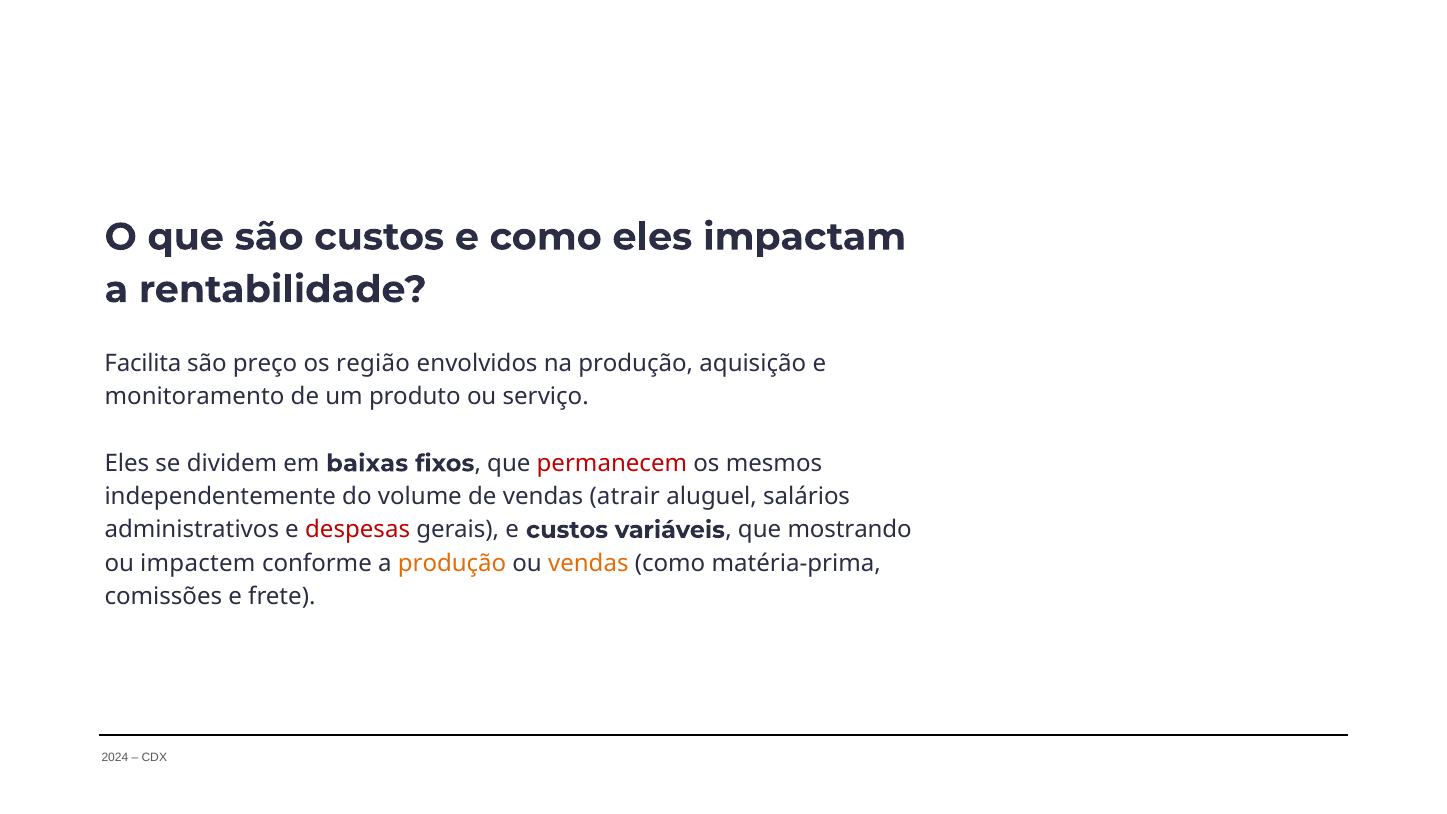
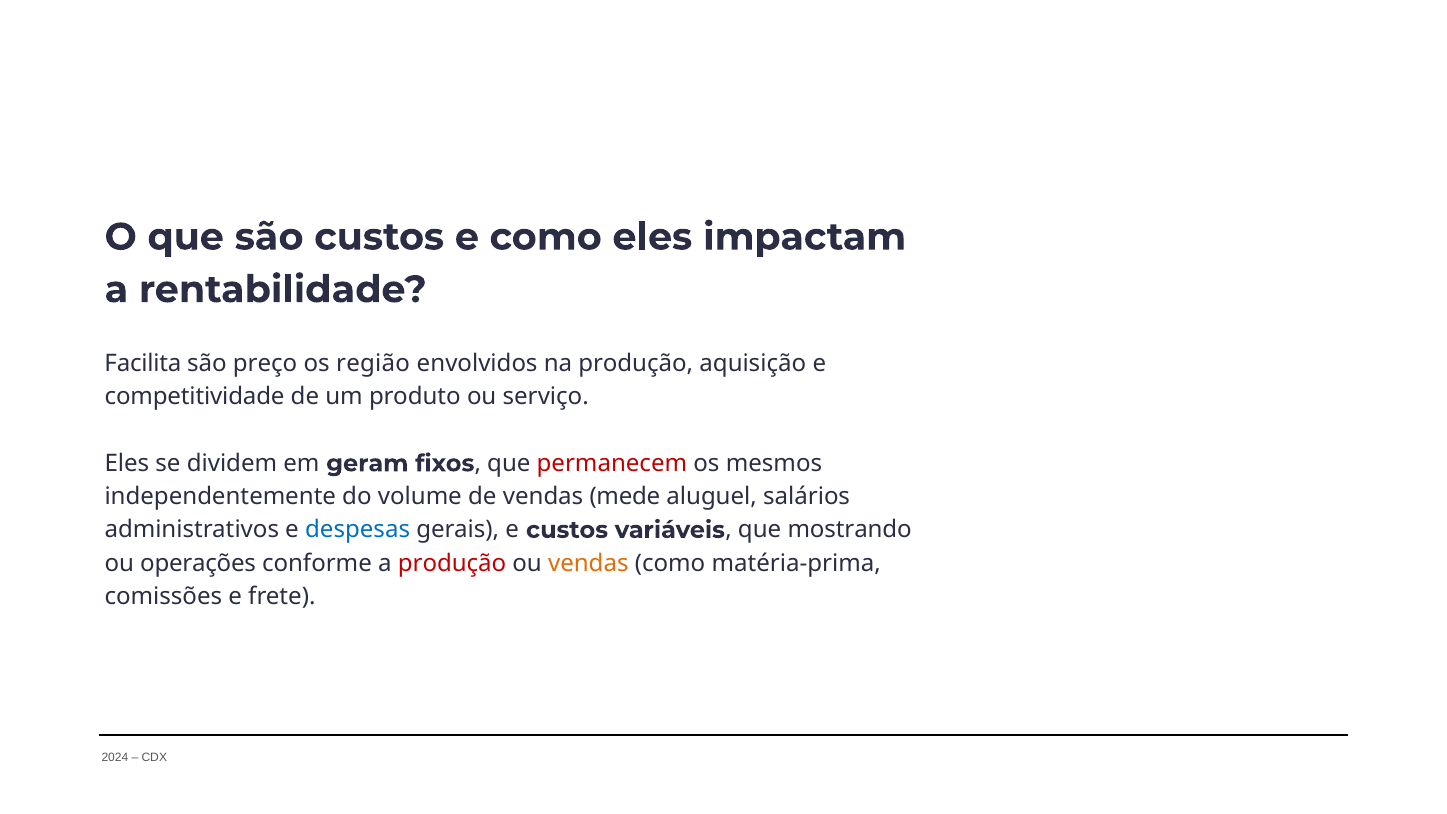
monitoramento: monitoramento -> competitividade (195, 397)
baixas: baixas -> geram (367, 463)
atrair: atrair -> mede (625, 497)
despesas colour: red -> blue (358, 530)
impactem: impactem -> operações (198, 563)
produção colour: orange -> red (452, 563)
